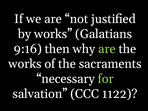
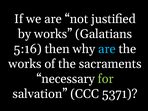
9:16: 9:16 -> 5:16 (28, 49)
are colour: light green -> light blue (107, 49)
1122: 1122 -> 5371 (120, 94)
